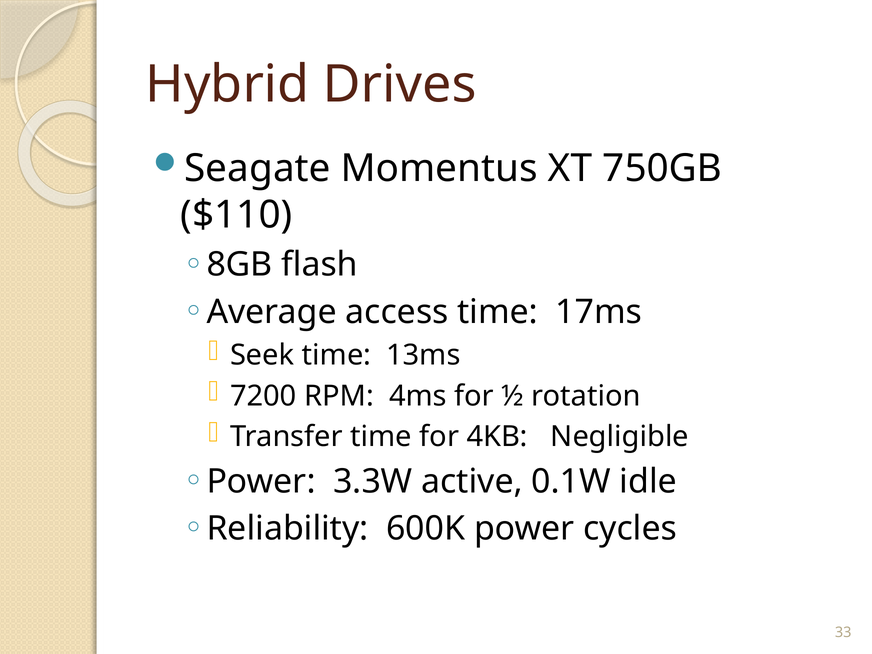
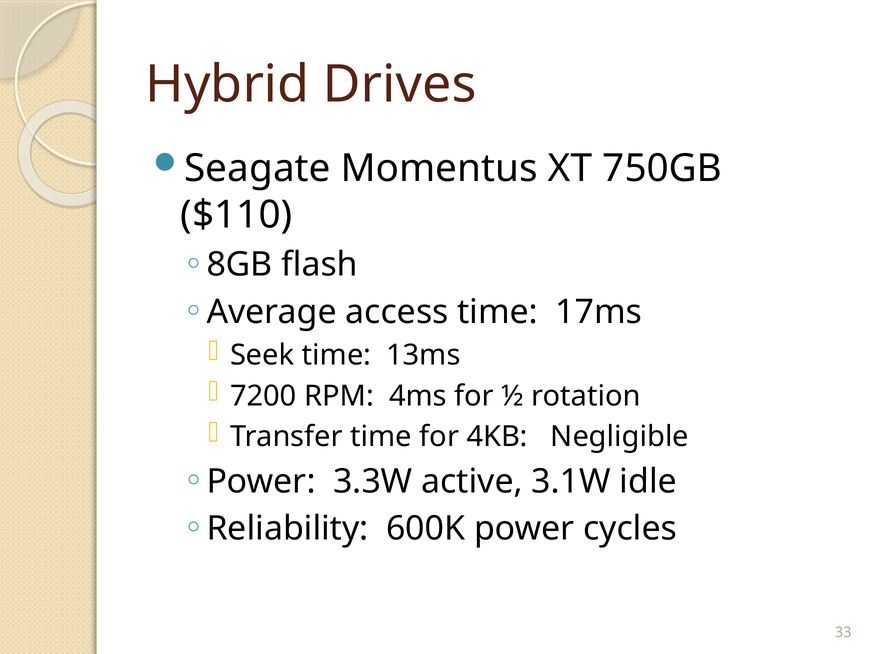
0.1W: 0.1W -> 3.1W (571, 481)
